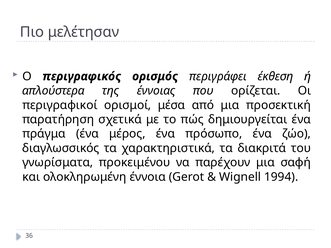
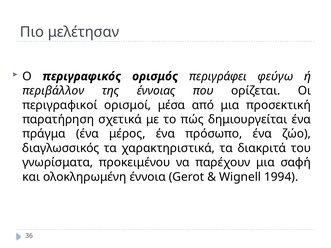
έκθεση: έκθεση -> φεύγω (275, 76)
απλούστερα: απλούστερα -> περιβάλλον (53, 91)
